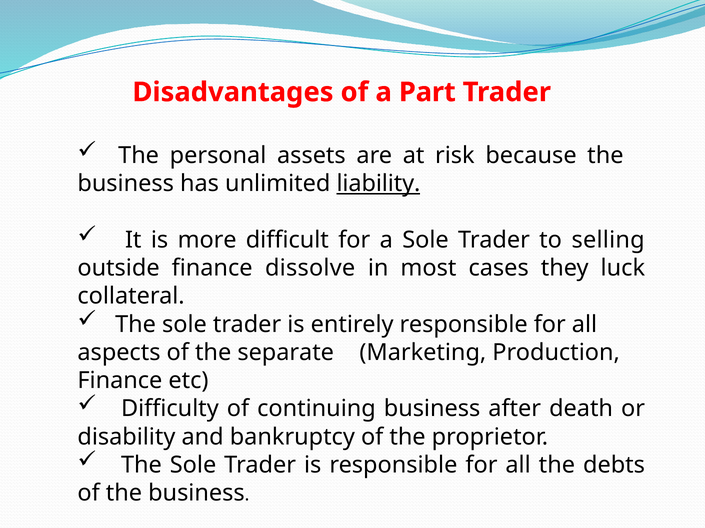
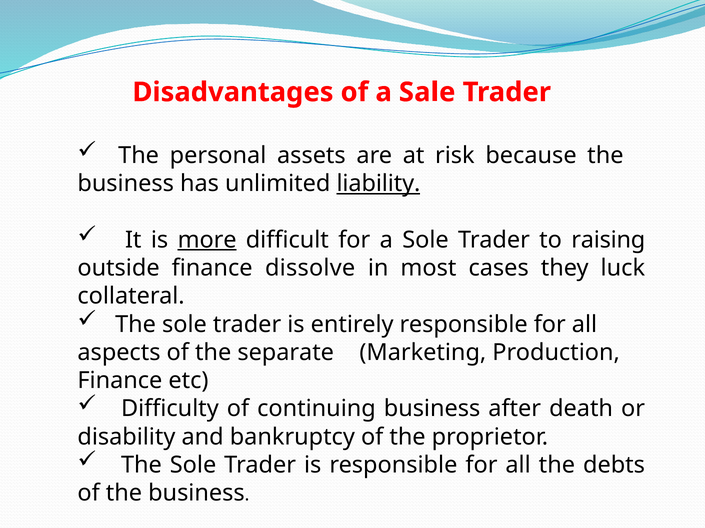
Part: Part -> Sale (427, 92)
more underline: none -> present (207, 240)
selling: selling -> raising (608, 240)
